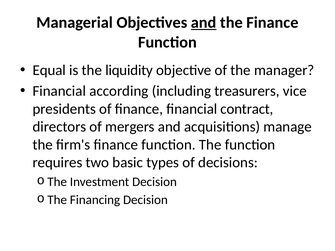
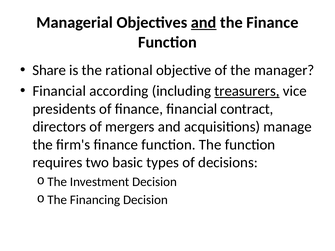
Equal: Equal -> Share (49, 70)
liquidity: liquidity -> rational (129, 70)
treasurers underline: none -> present (247, 91)
